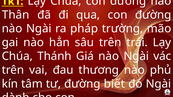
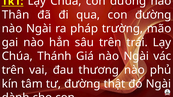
biết: biết -> thật (114, 84)
